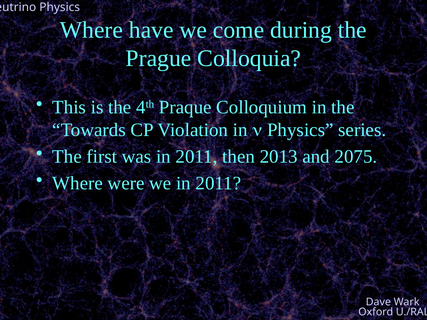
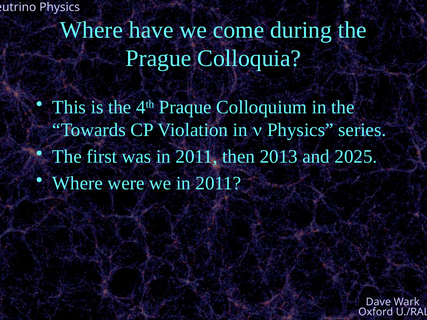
2075: 2075 -> 2025 (356, 157)
